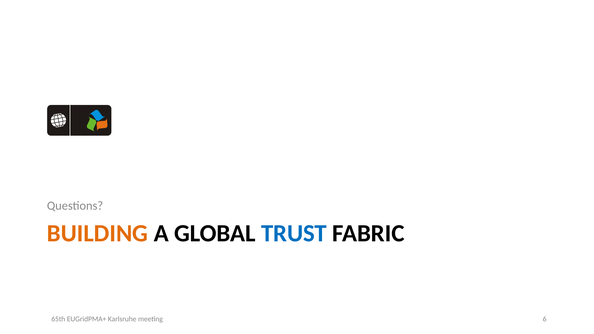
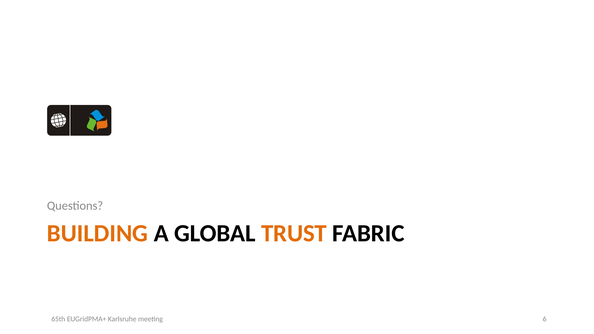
TRUST colour: blue -> orange (294, 234)
